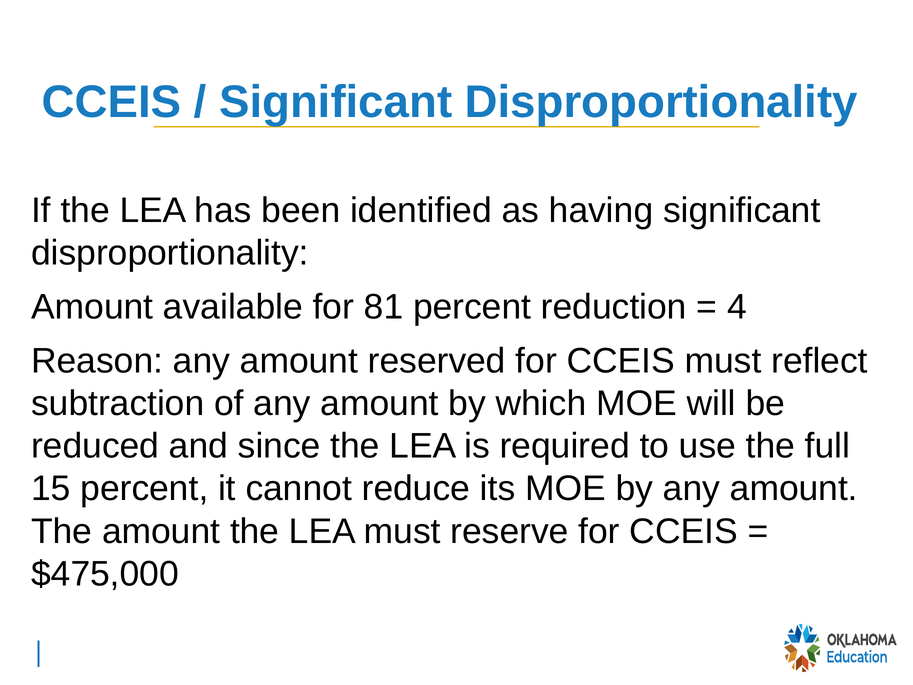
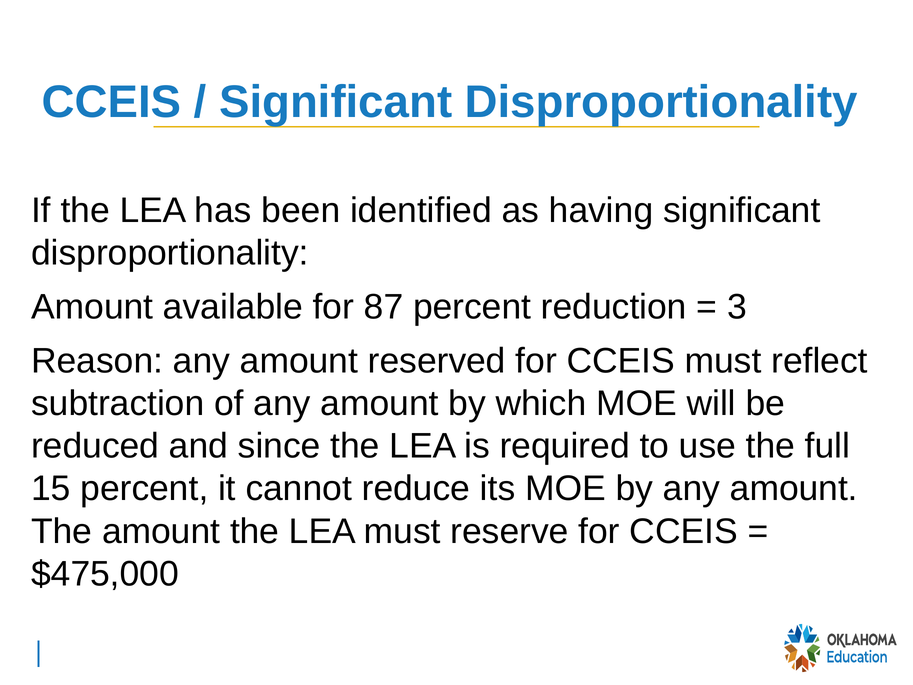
81: 81 -> 87 (384, 307)
4: 4 -> 3 (737, 307)
